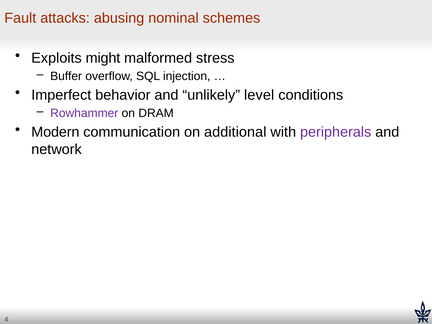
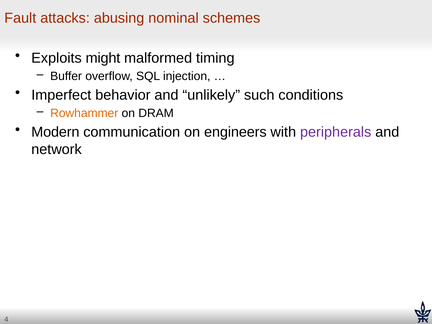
stress: stress -> timing (215, 58)
level: level -> such (259, 95)
Rowhammer colour: purple -> orange (84, 113)
additional: additional -> engineers (235, 132)
